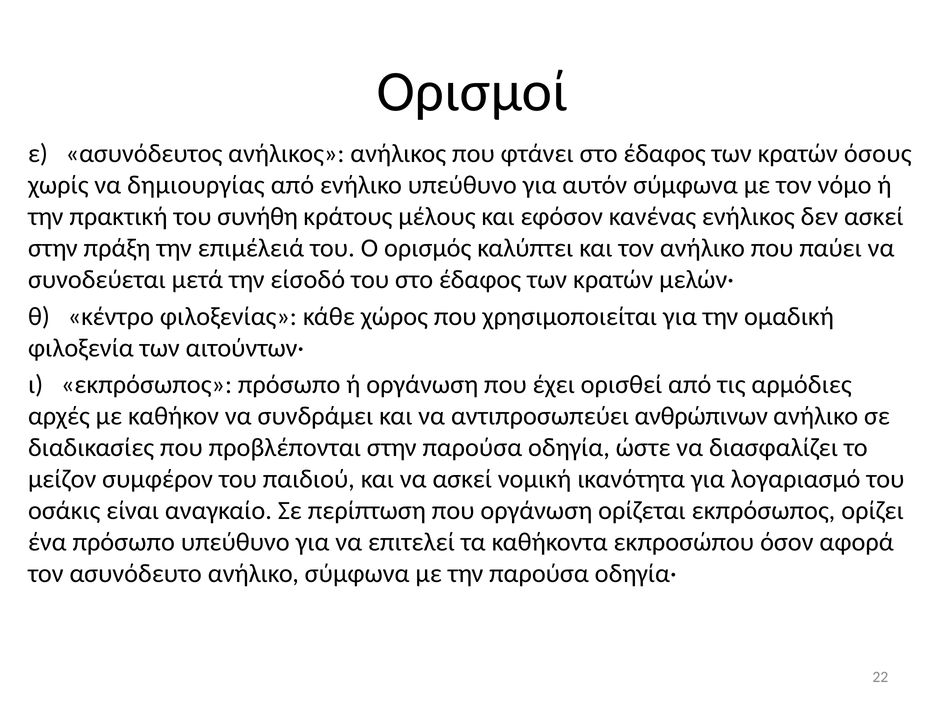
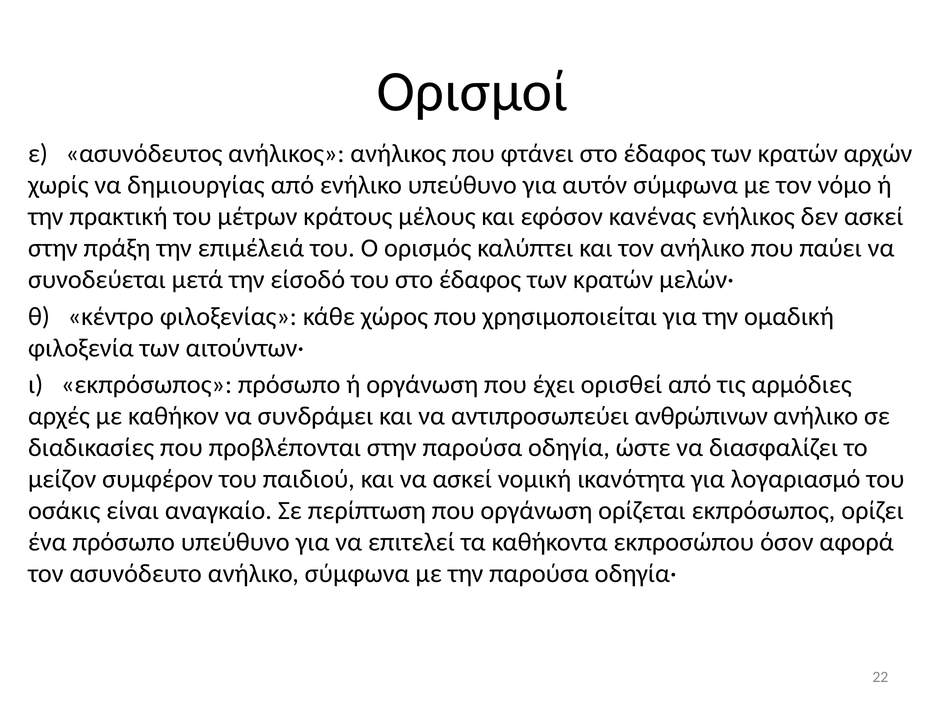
όσους: όσους -> αρχών (878, 153)
συνήθη: συνήθη -> μέτρων (257, 216)
